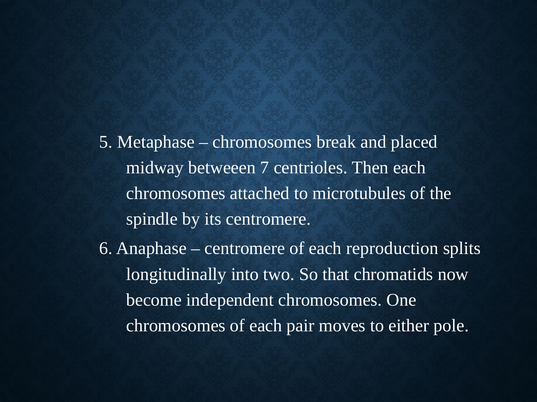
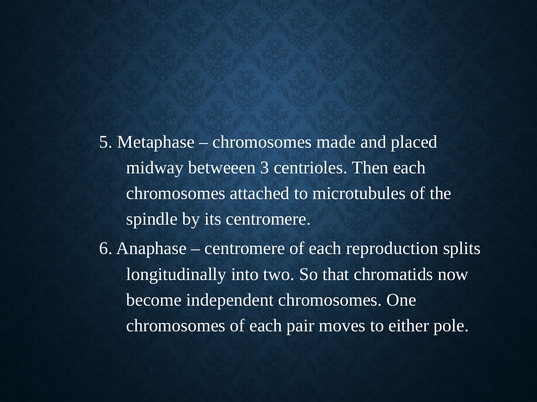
break: break -> made (336, 142)
7: 7 -> 3 (265, 168)
